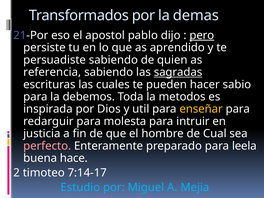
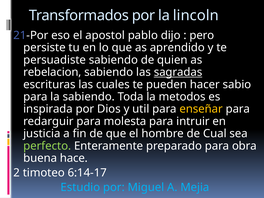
demas: demas -> lincoln (196, 16)
pero underline: present -> none (202, 35)
referencia: referencia -> rebelacion (52, 72)
la debemos: debemos -> sabiendo (89, 97)
perfecto colour: pink -> light green (47, 146)
leela: leela -> obra (244, 146)
7:14-17: 7:14-17 -> 6:14-17 (87, 173)
